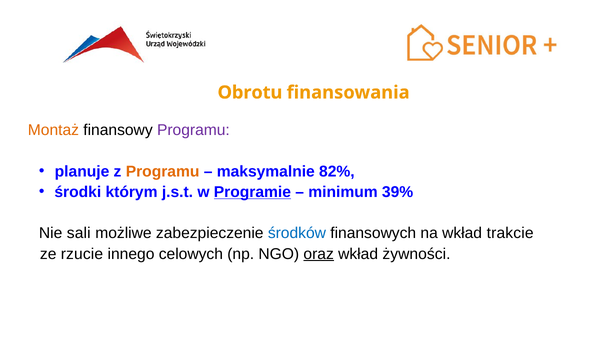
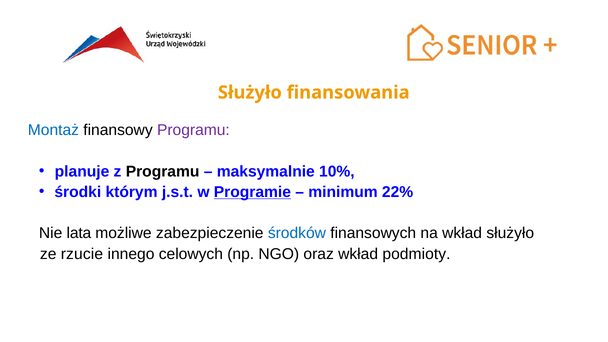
Obrotu: Obrotu -> Służyło (250, 92)
Montaż colour: orange -> blue (53, 130)
Programu colour: orange -> black (163, 171)
82%: 82% -> 10% (337, 171)
39%: 39% -> 22% (398, 192)
sali: sali -> lata (79, 233)
wkład trakcie: trakcie -> służyło (510, 233)
oraz underline: present -> none (319, 254)
żywności: żywności -> podmioty (416, 254)
